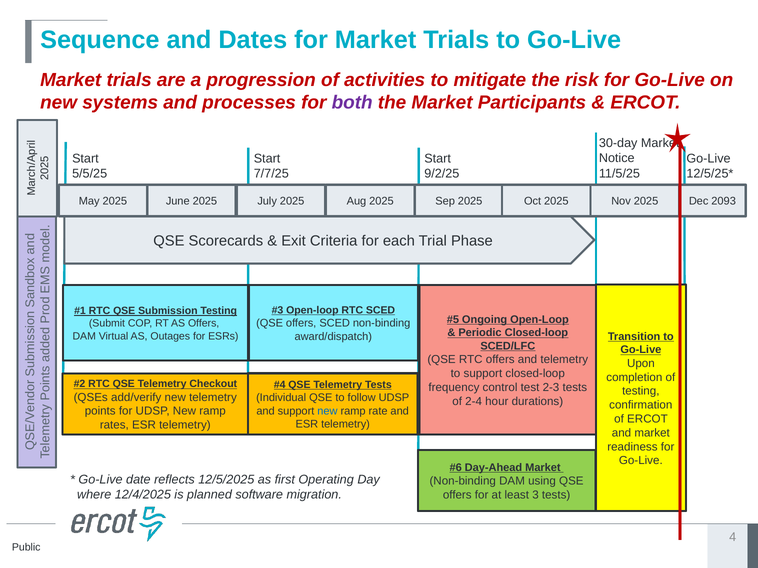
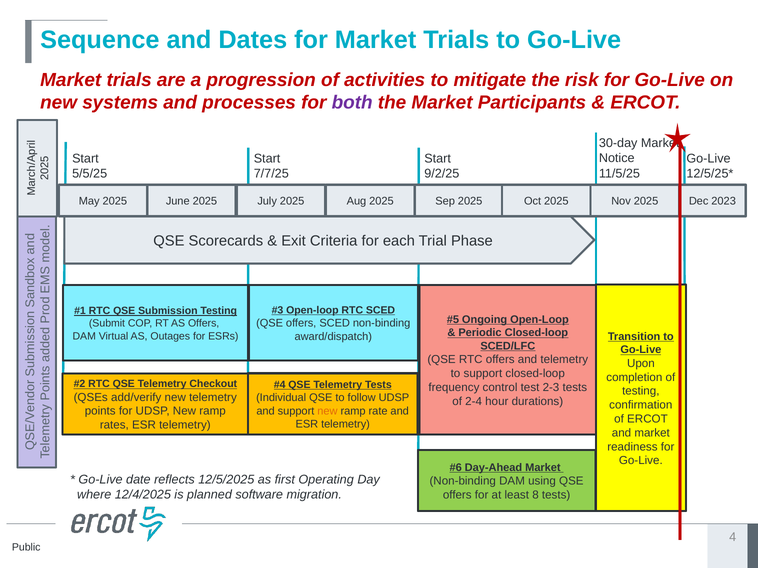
2093: 2093 -> 2023 (724, 201)
new colour: blue -> orange (327, 411)
3: 3 -> 8 (536, 495)
